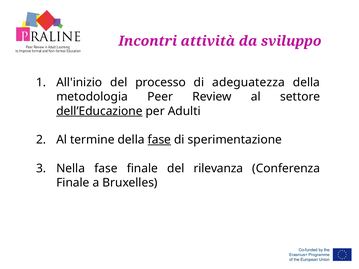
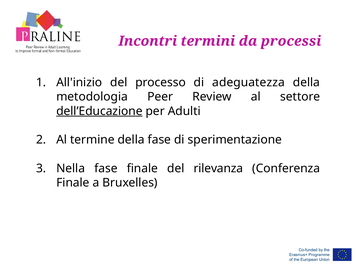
attività: attività -> termini (208, 41)
sviluppo: sviluppo -> processi (291, 41)
fase underline: present -> none (159, 140)
